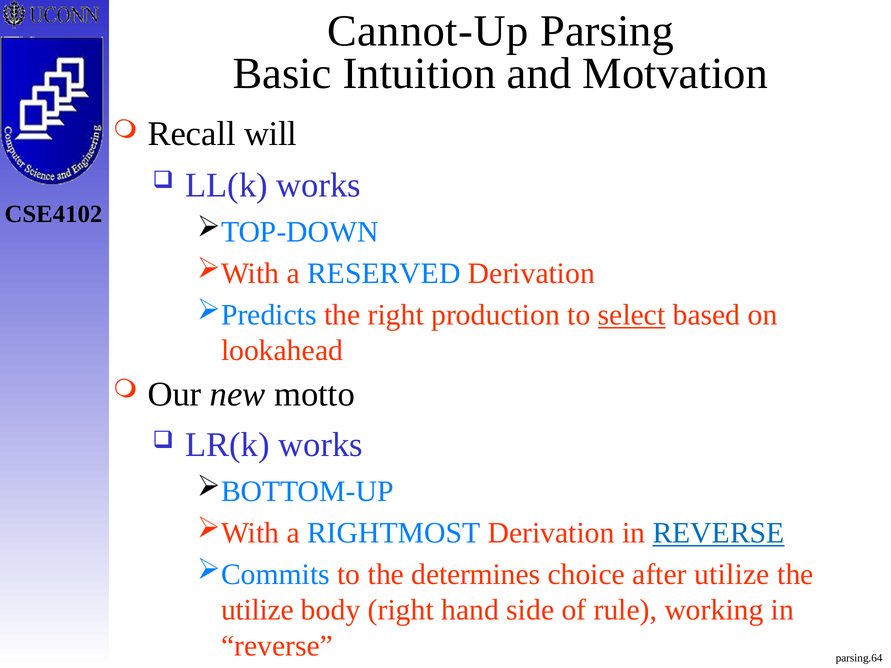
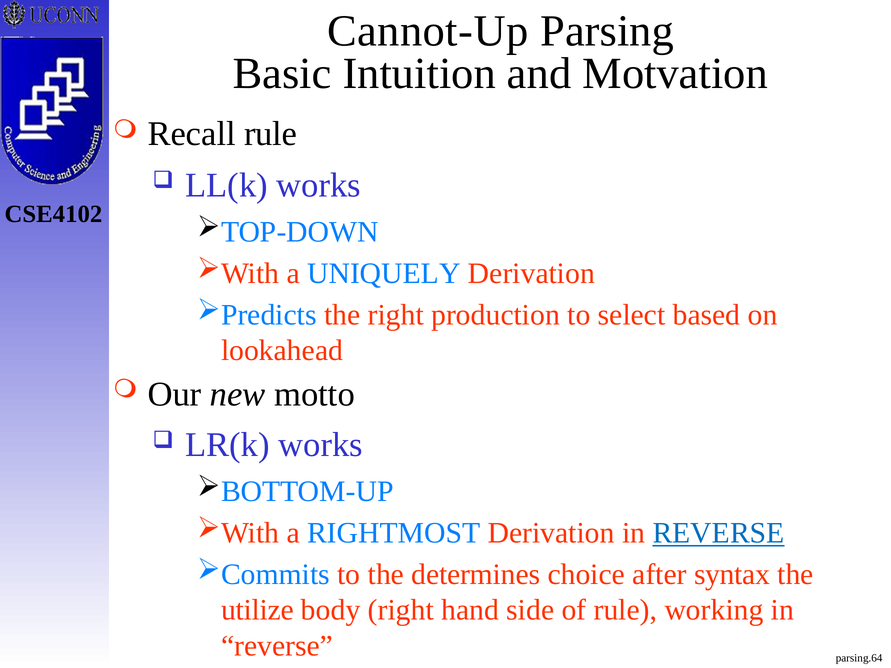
Recall will: will -> rule (270, 134)
RESERVED: RESERVED -> UNIQUELY (384, 273)
select underline: present -> none (632, 315)
after utilize: utilize -> syntax (732, 575)
